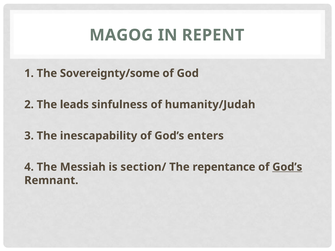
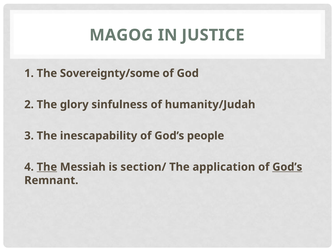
REPENT: REPENT -> JUSTICE (213, 35)
leads: leads -> glory (74, 105)
enters: enters -> people (206, 136)
The underline: none -> present (47, 167)
repentance: repentance -> application (224, 167)
